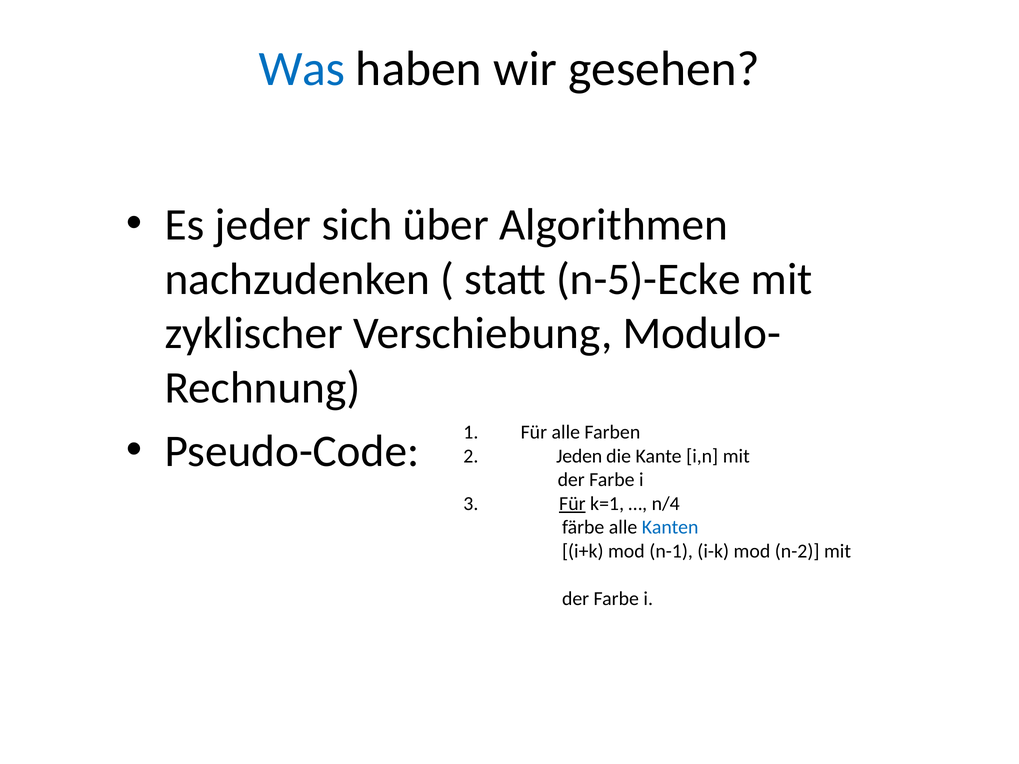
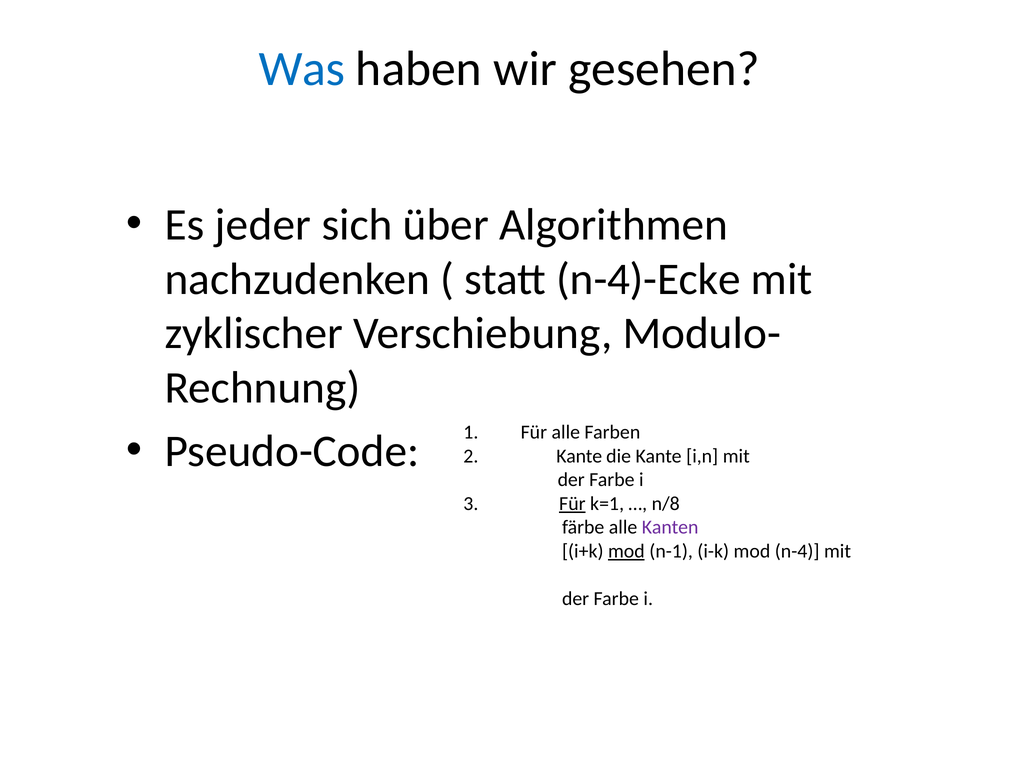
n-5)-Ecke: n-5)-Ecke -> n-4)-Ecke (649, 279)
Jeden: Jeden -> Kante (579, 456)
n/4: n/4 -> n/8 (666, 504)
Kanten colour: blue -> purple (670, 528)
mod underline: none -> present (626, 551)
n-2: n-2 -> n-4 (797, 551)
